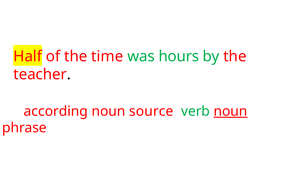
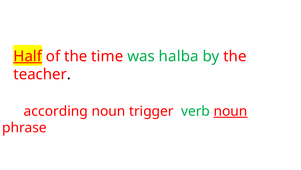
Half underline: none -> present (28, 56)
hours: hours -> halba (179, 56)
source: source -> trigger (151, 111)
